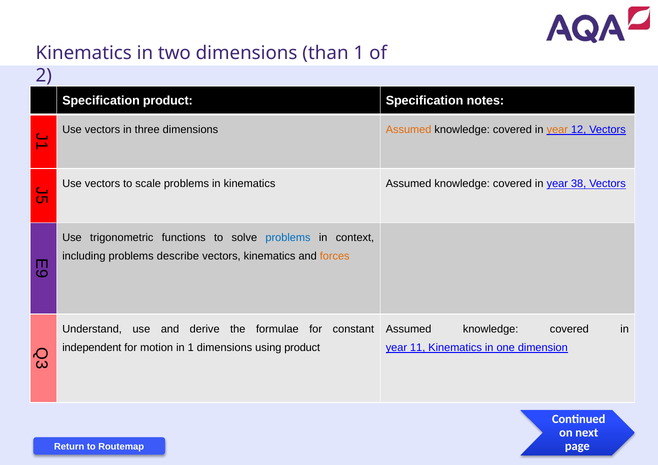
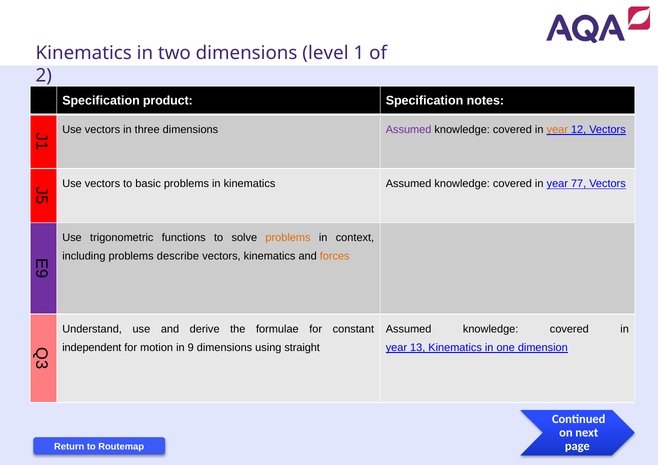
than: than -> level (326, 53)
Assumed colour: orange -> purple (409, 130)
scale: scale -> basic (148, 184)
38: 38 -> 77 (579, 184)
problems colour: blue -> orange (288, 238)
in 1: 1 -> 9 (191, 348)
using product: product -> straight (302, 348)
11: 11 -> 13 (418, 348)
